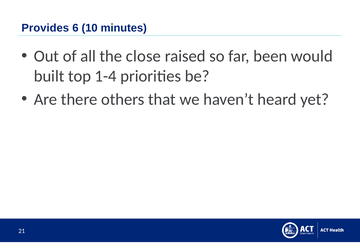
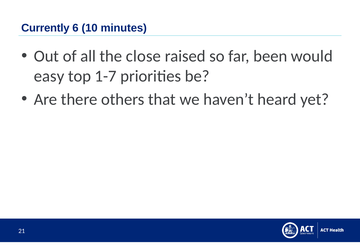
Provides: Provides -> Currently (45, 28)
built: built -> easy (49, 76)
1-4: 1-4 -> 1-7 (106, 76)
